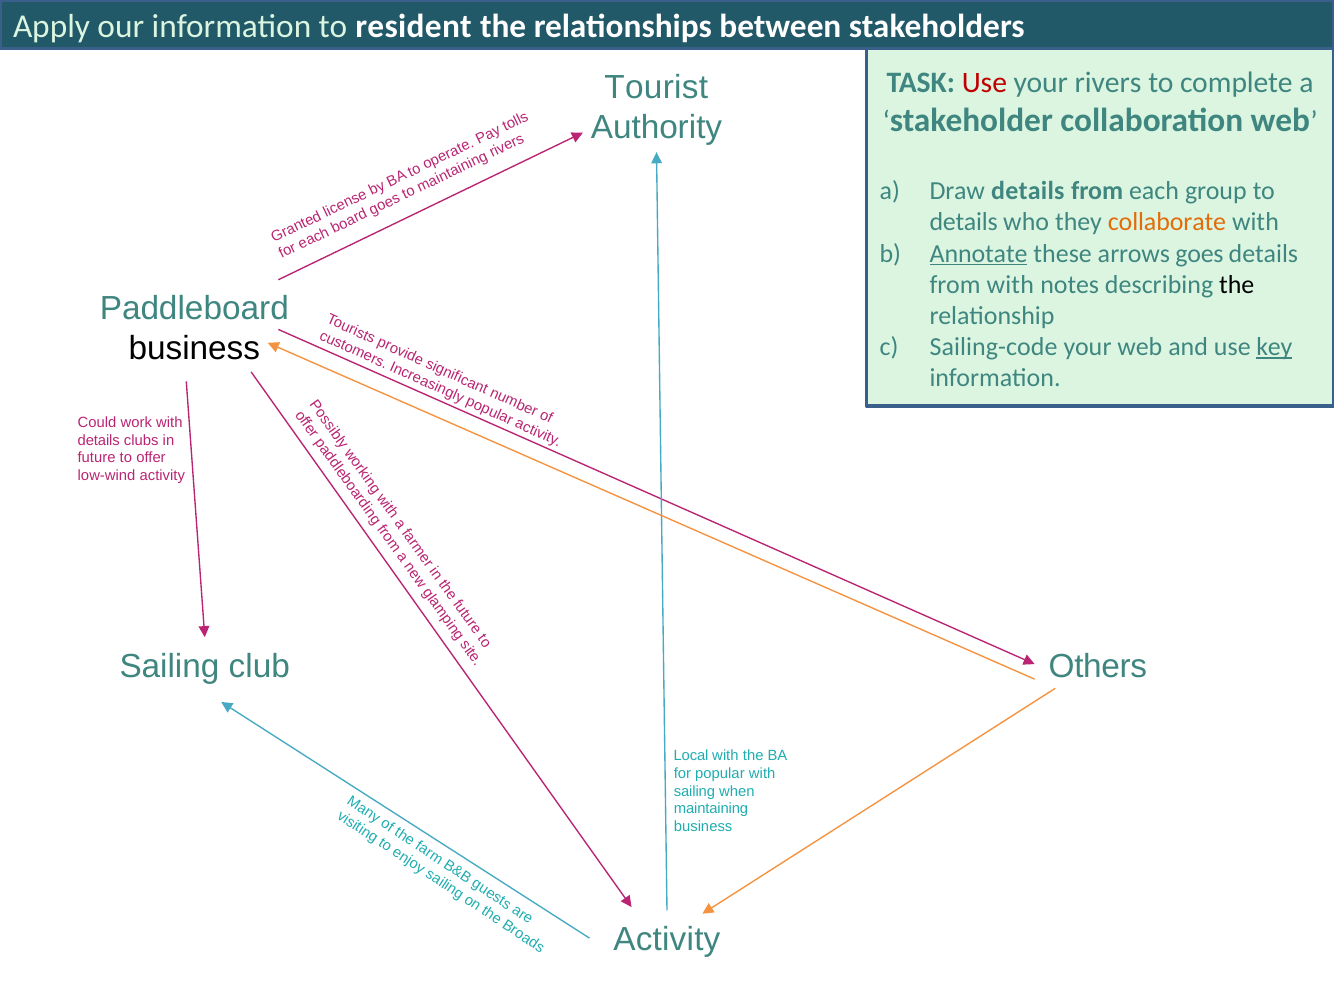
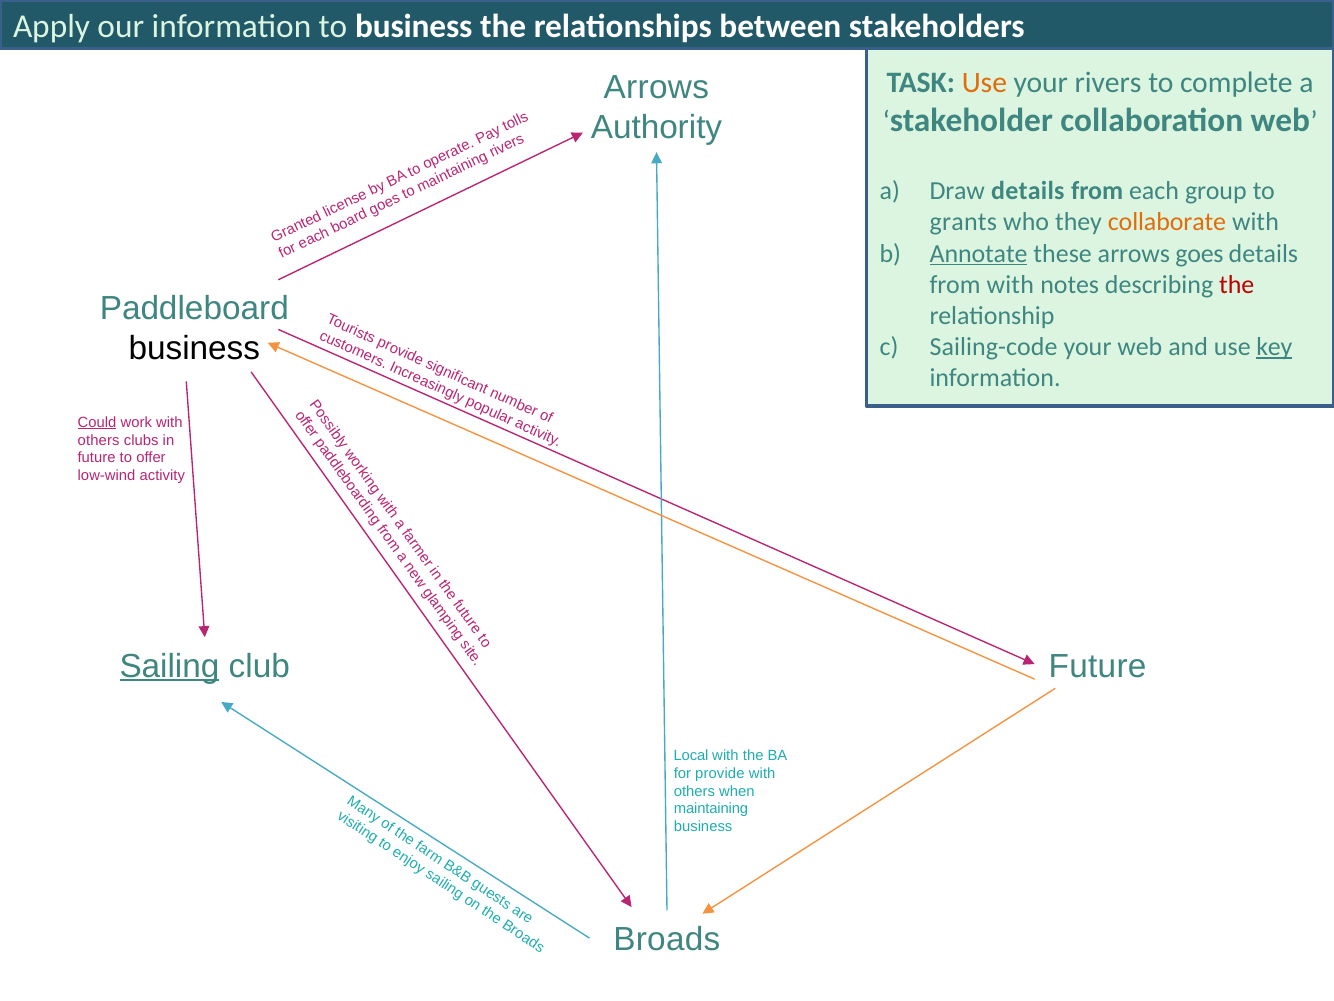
to resident: resident -> business (414, 27)
Use colour: red -> orange (984, 82)
Tourist: Tourist -> Arrows (656, 88)
details: details -> grants (963, 222)
the colour: black -> red (1237, 284)
Could underline: none -> present (97, 422)
details: details -> others (99, 440)
Sailing underline: none -> present (169, 666)
club Others: Others -> Future (1098, 666)
for popular: popular -> provide (720, 773)
sailing: sailing -> others (694, 791)
Activity: Activity -> Broads (667, 939)
